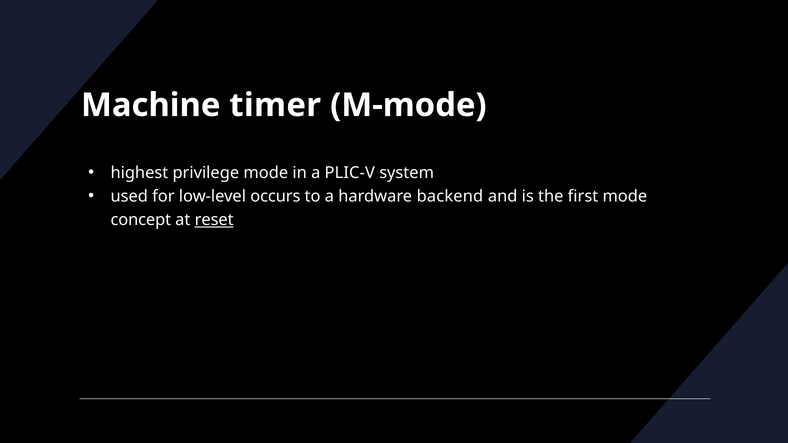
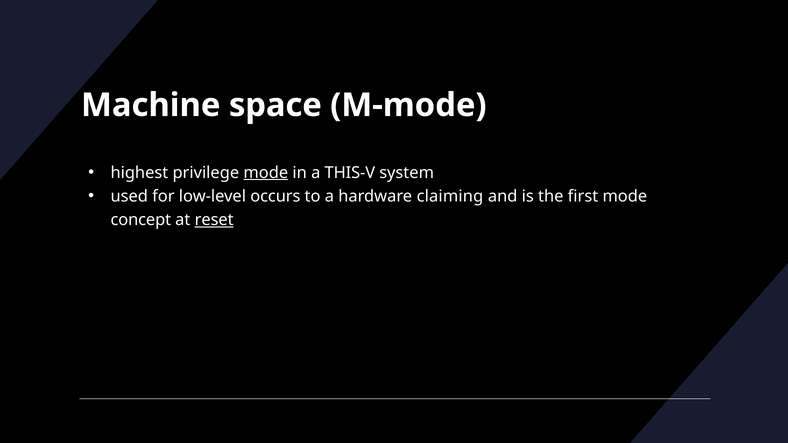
timer: timer -> space (275, 105)
mode underline: none -> present (266, 173)
PLIC-V: PLIC-V -> THIS-V (350, 173)
backend: backend -> claiming (450, 196)
